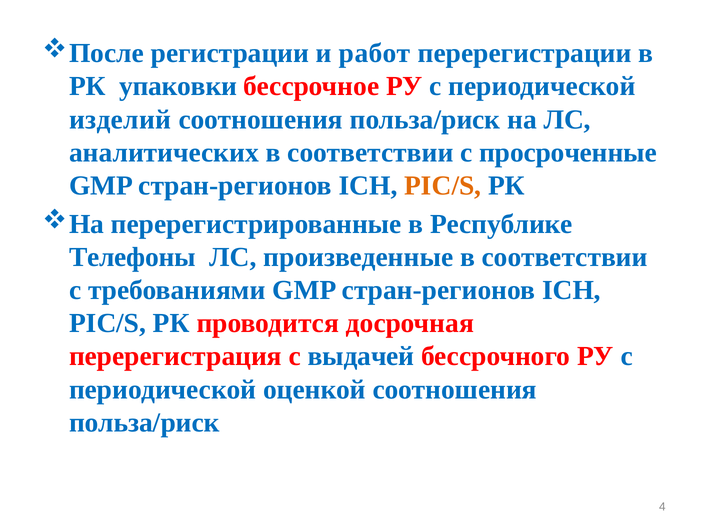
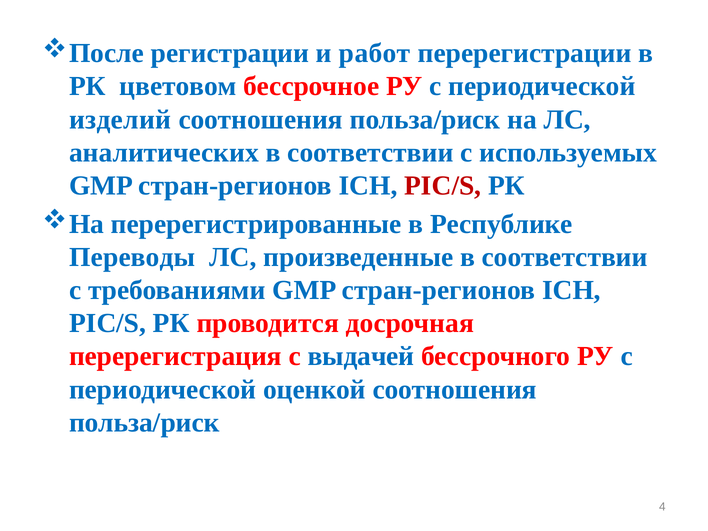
упаковки: упаковки -> цветовом (178, 86)
просроченные: просроченные -> используемых (568, 152)
РIС/S colour: orange -> red (443, 186)
Телефоны: Телефоны -> Переводы (132, 257)
